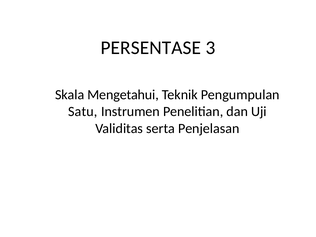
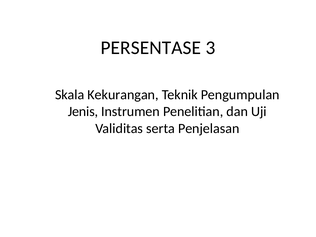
Mengetahui: Mengetahui -> Kekurangan (123, 95)
Satu: Satu -> Jenis (83, 112)
